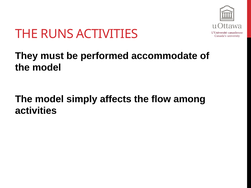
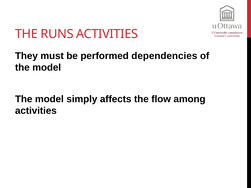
accommodate: accommodate -> dependencies (164, 56)
